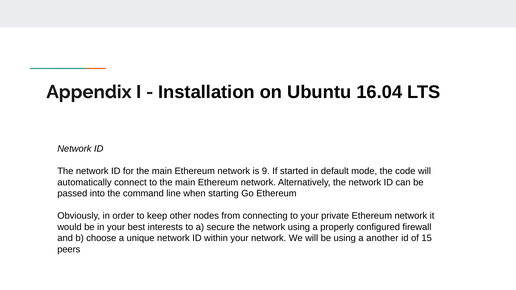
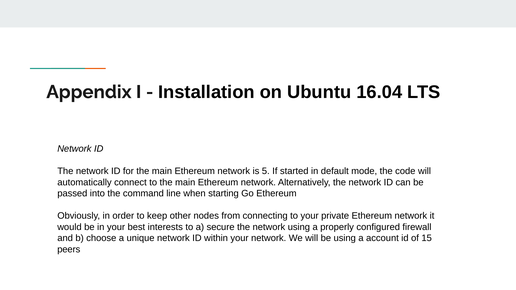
9: 9 -> 5 (266, 171)
another: another -> account (382, 238)
